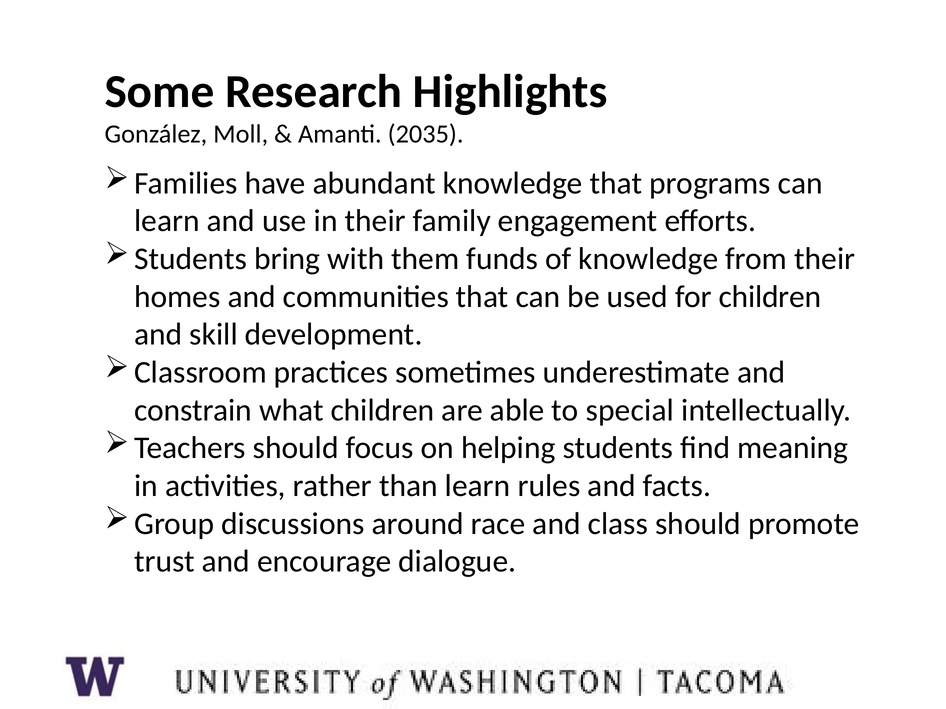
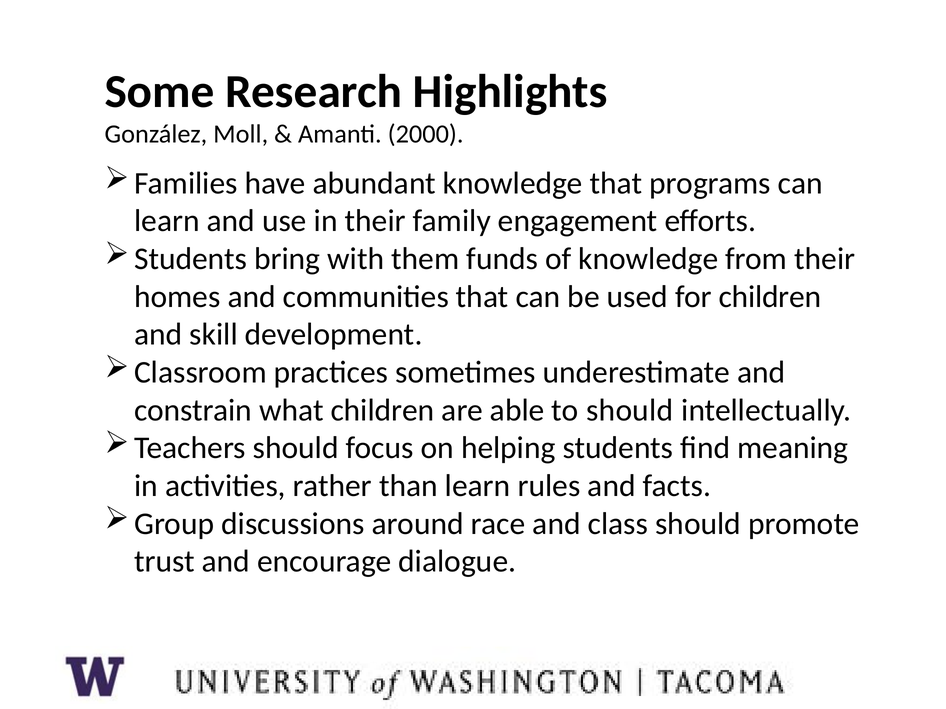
2035: 2035 -> 2000 (426, 134)
to special: special -> should (630, 410)
